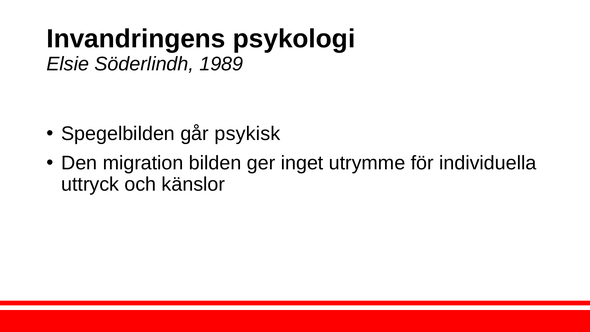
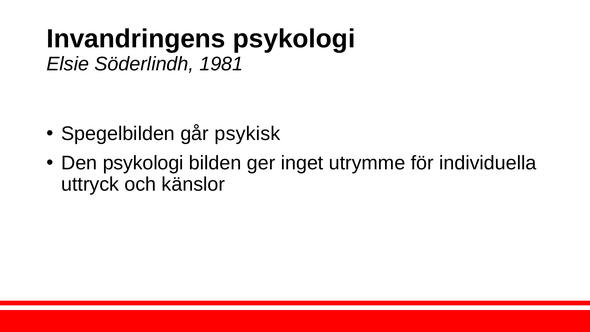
1989: 1989 -> 1981 (221, 64)
Den migration: migration -> psykologi (143, 163)
